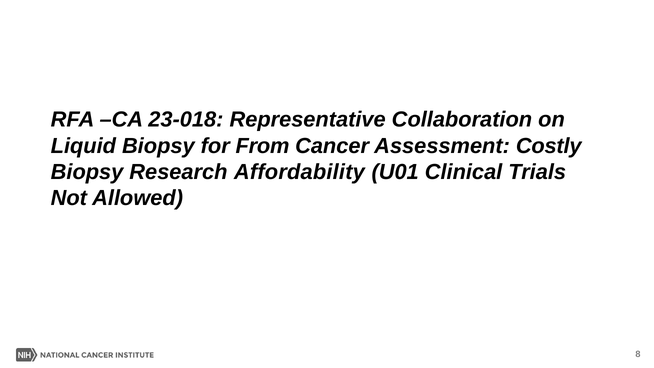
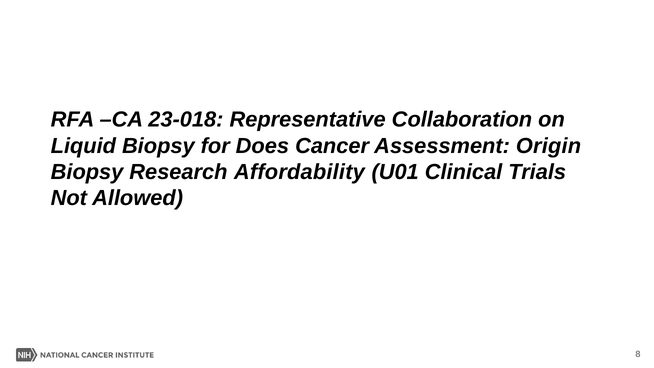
From: From -> Does (262, 146)
Costly: Costly -> Origin (549, 146)
